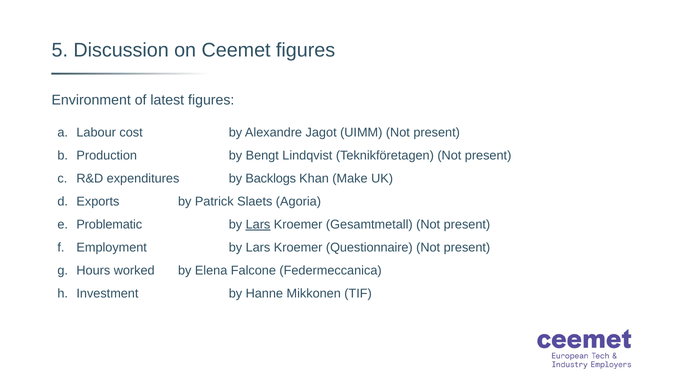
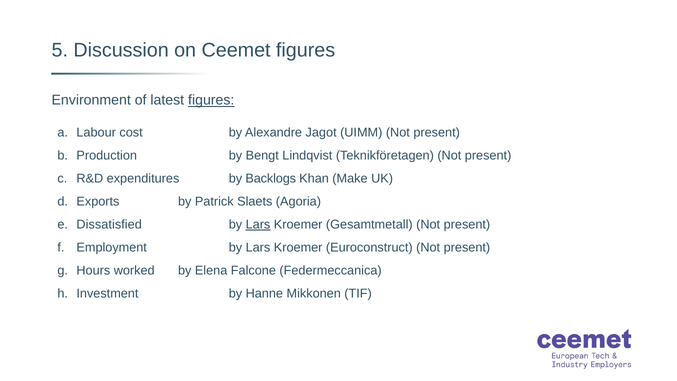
figures underline: none -> present (211, 100)
Problematic: Problematic -> Dissatisfied (109, 225)
Questionnaire: Questionnaire -> Euroconstruct (369, 248)
